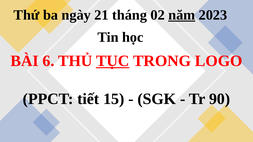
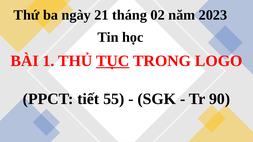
năm underline: present -> none (182, 15)
6: 6 -> 1 (49, 61)
15: 15 -> 55 (114, 99)
